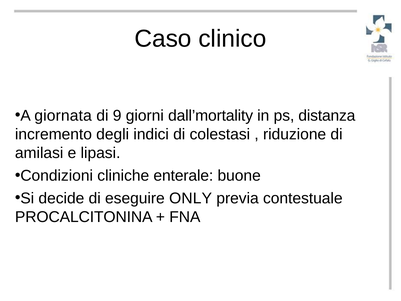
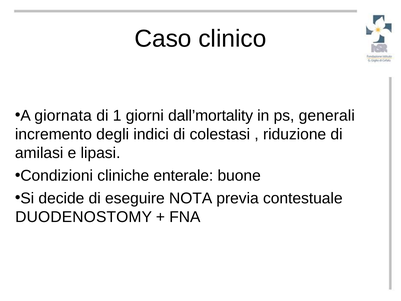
9: 9 -> 1 (117, 116)
distanza: distanza -> generali (327, 116)
ONLY: ONLY -> NOTA (191, 198)
PROCALCITONINA: PROCALCITONINA -> DUODENOSTOMY (84, 217)
